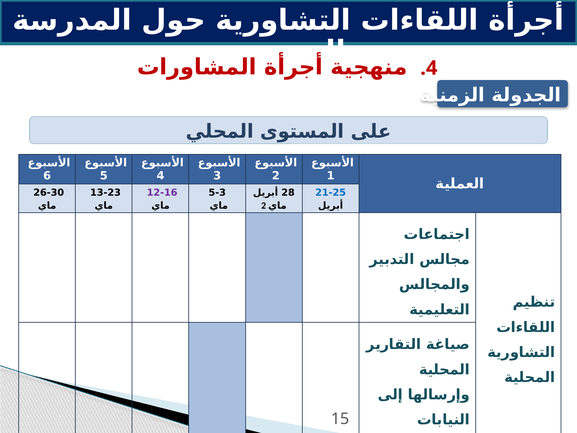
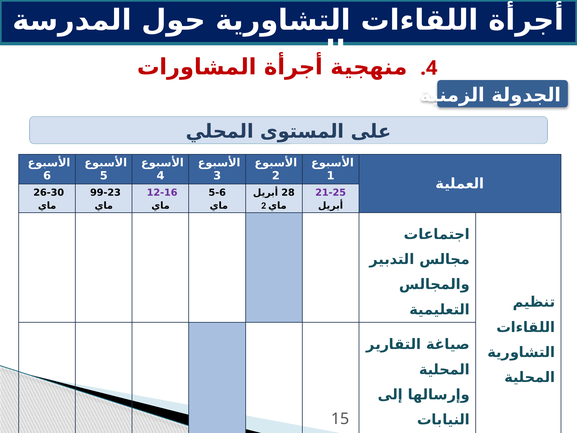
13-23: 13-23 -> 99-23 (105, 193)
5-3: 5-3 -> 5-6 (217, 193)
21-25 colour: blue -> purple (331, 193)
